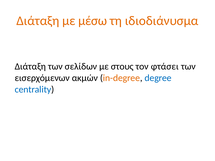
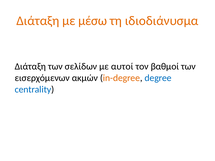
στους: στους -> αυτοί (122, 67)
φτάσει: φτάσει -> βαθμοί (165, 67)
